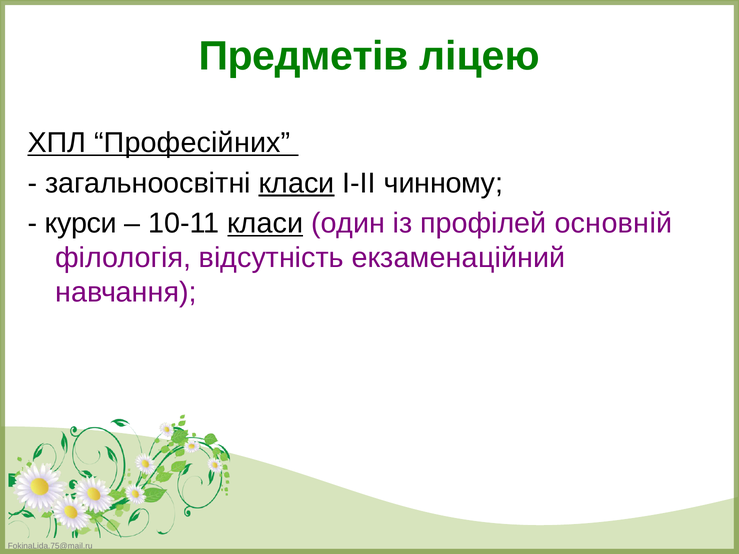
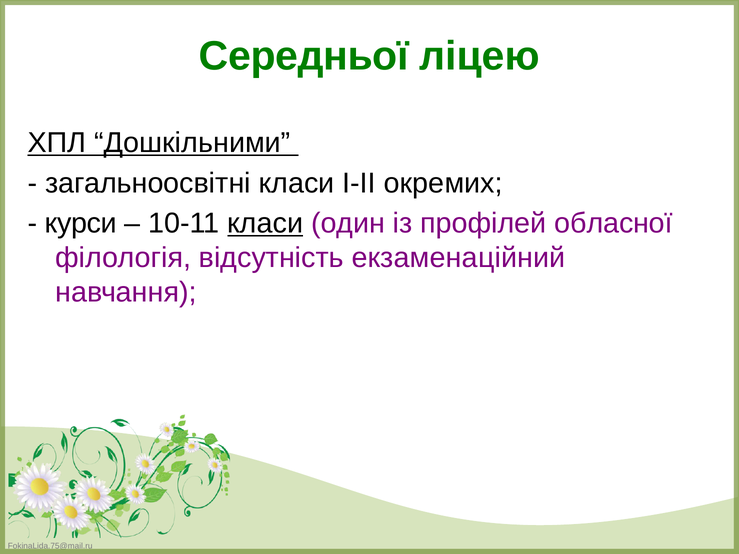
Предметів: Предметів -> Середньої (304, 56)
Професійних: Професійних -> Дошкільними (192, 143)
класи underline: present -> none (297, 183)
чинному: чинному -> окремих (443, 183)
основній: основній -> обласної (614, 223)
